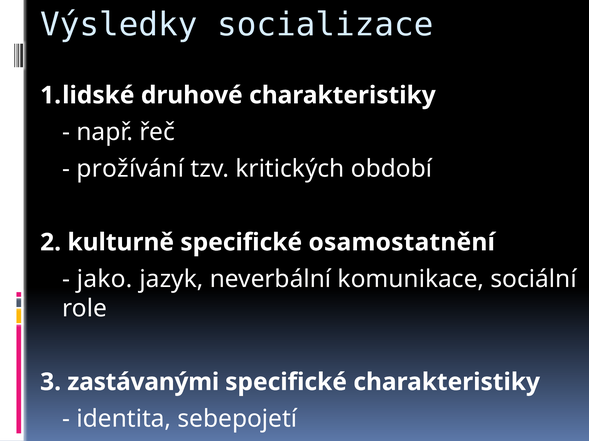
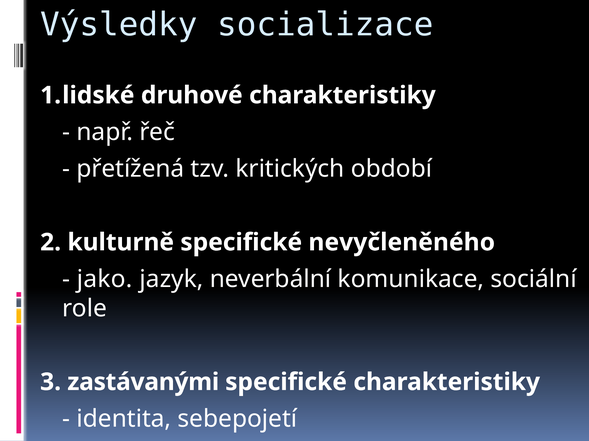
prožívání: prožívání -> přetížená (130, 169)
osamostatnění: osamostatnění -> nevyčleněného (402, 243)
